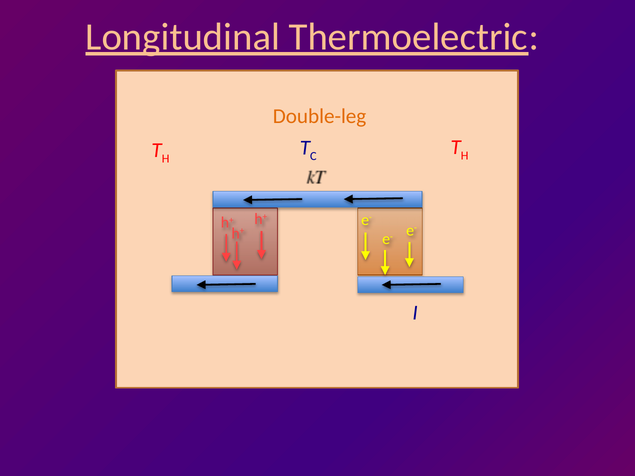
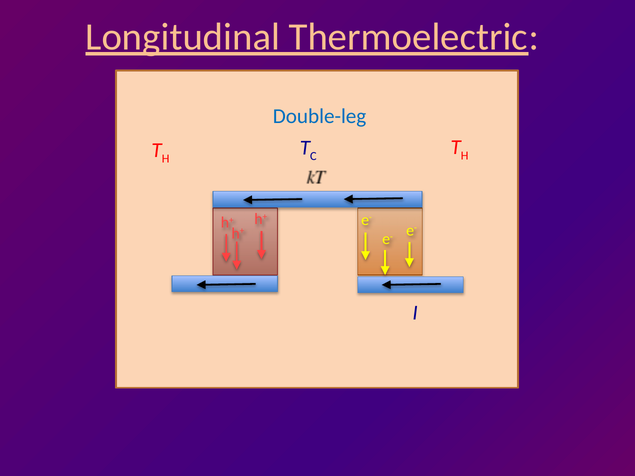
Double-leg colour: orange -> blue (320, 116)
